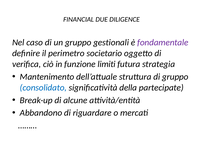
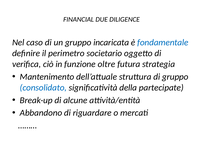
gestionali: gestionali -> incaricata (111, 43)
fondamentale colour: purple -> blue (163, 43)
limiti: limiti -> oltre (106, 64)
